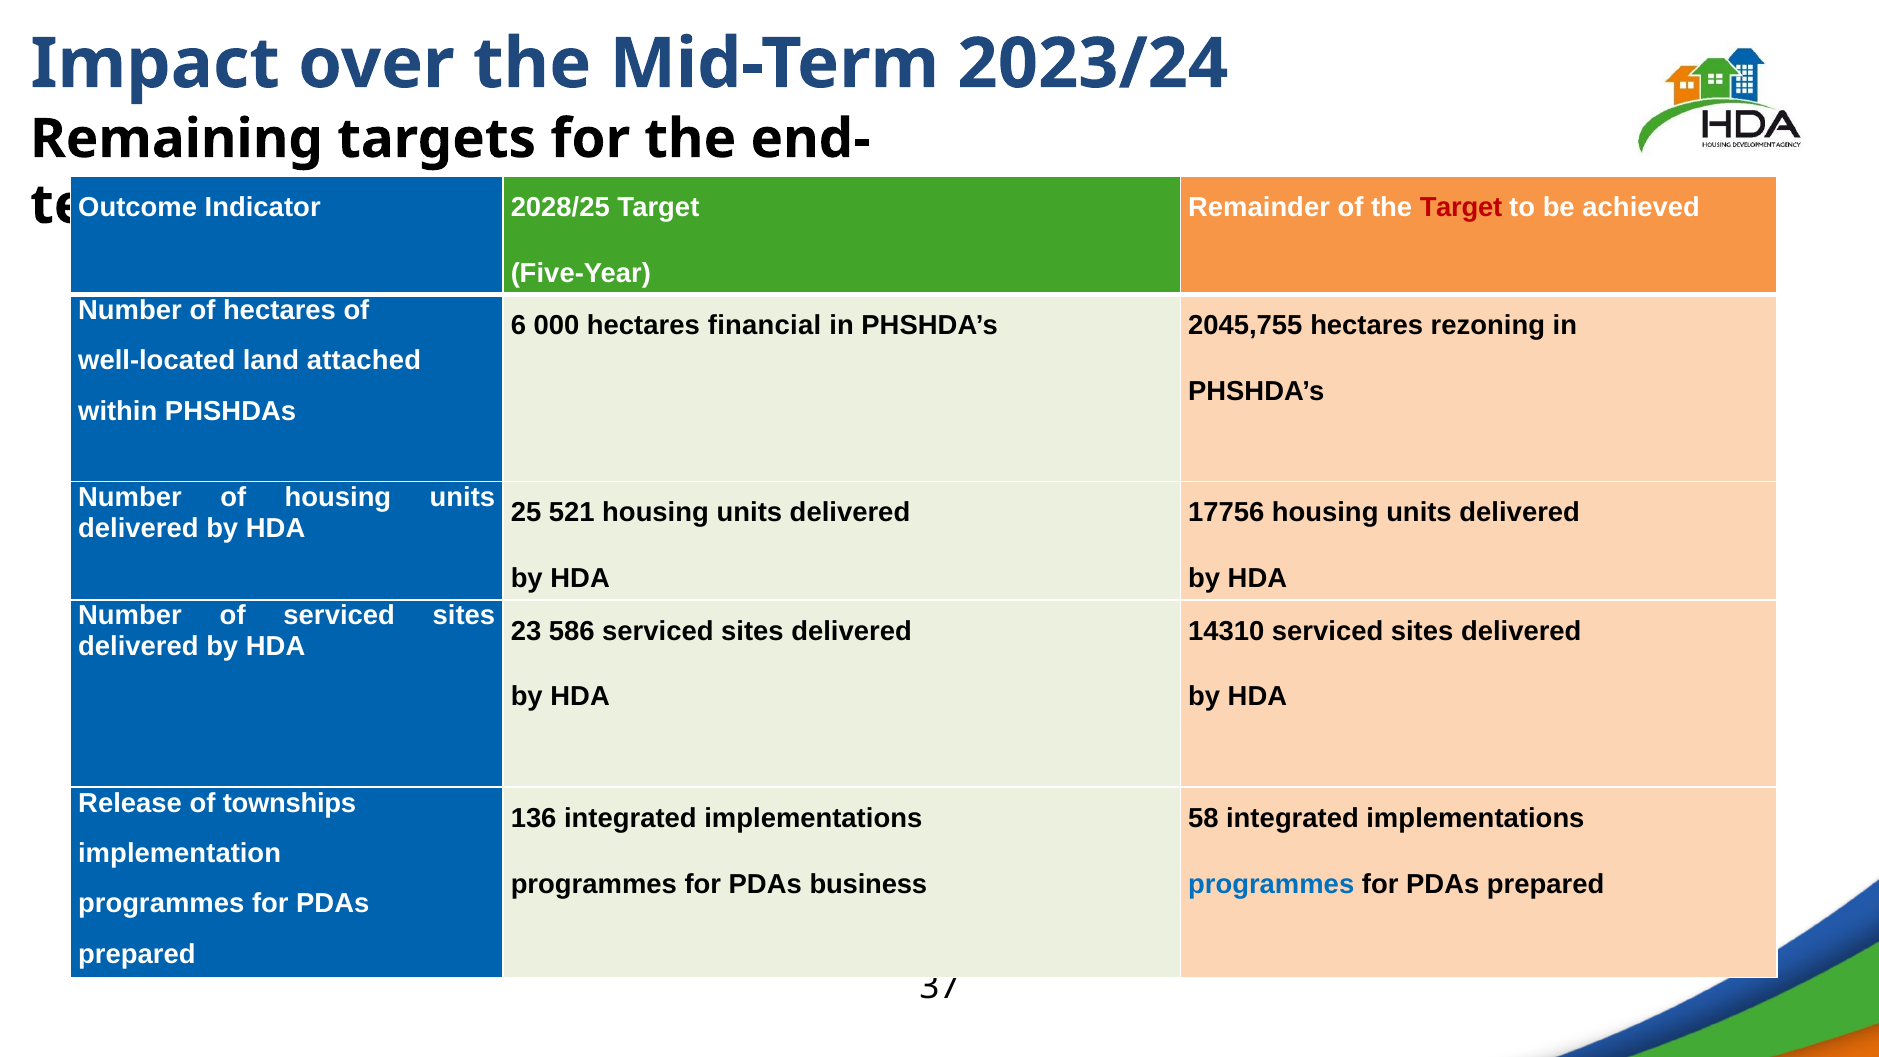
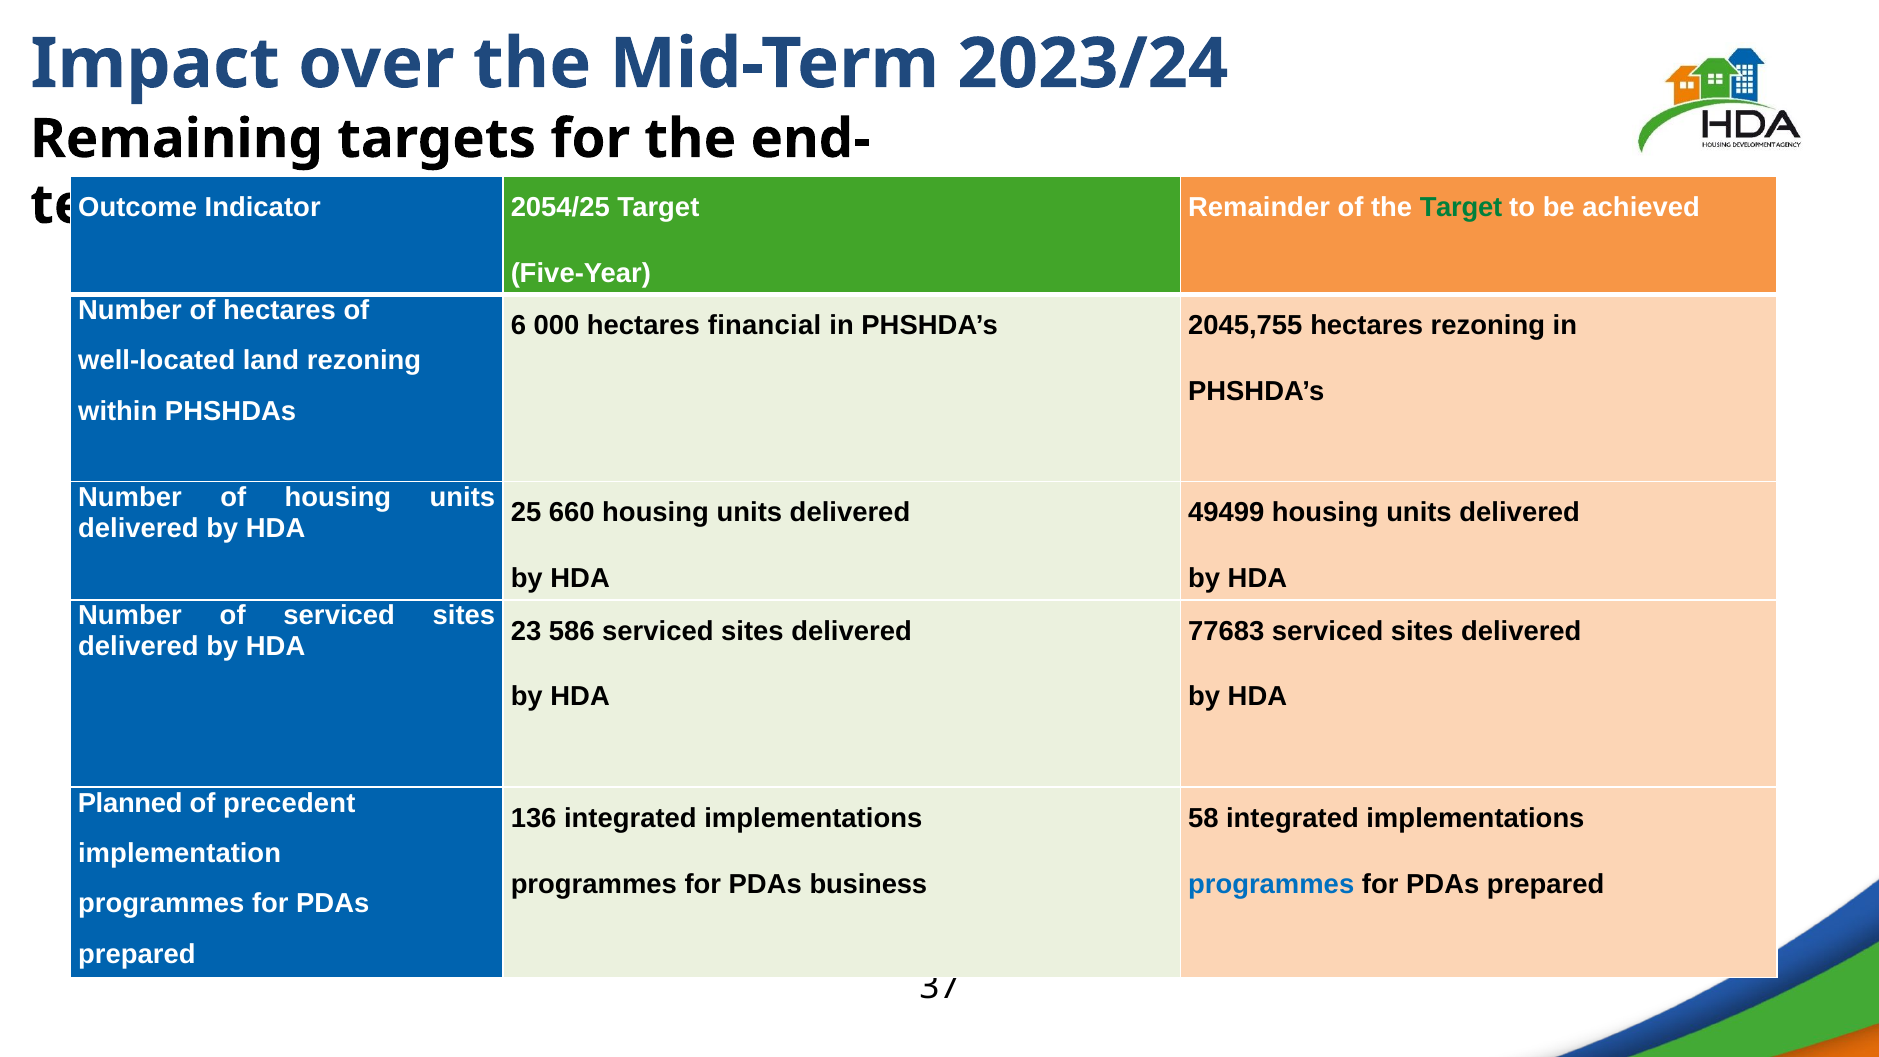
2028/25: 2028/25 -> 2054/25 (560, 207)
Target colour: red -> green (1461, 207)
land attached: attached -> rezoning (364, 361)
521: 521 -> 660 (572, 513)
17756: 17756 -> 49499 (1226, 513)
14310: 14310 -> 77683 (1226, 631)
Release: Release -> Planned (130, 803)
townships: townships -> precedent (289, 803)
